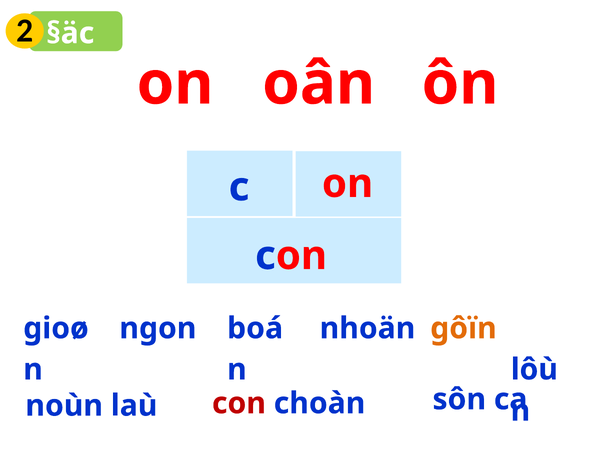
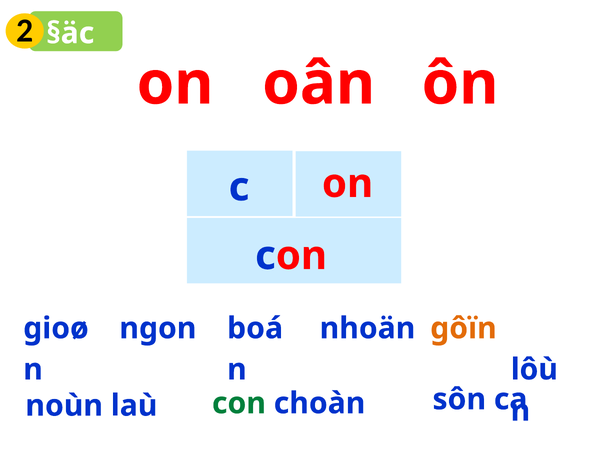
con colour: red -> green (239, 403)
